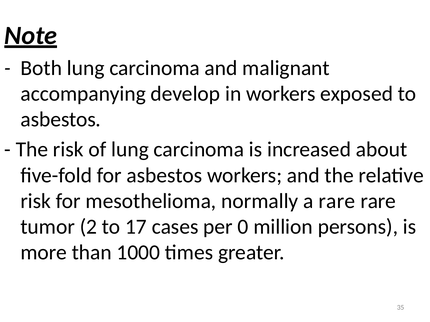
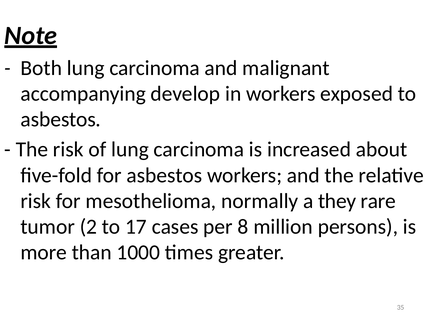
a rare: rare -> they (337, 201)
0: 0 -> 8 (243, 227)
